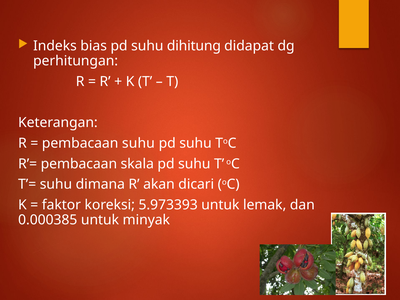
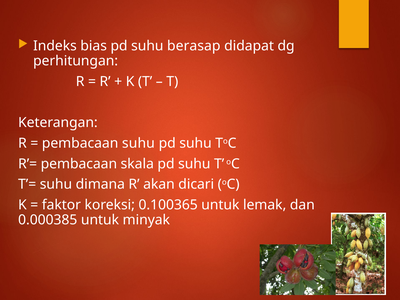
dihitung: dihitung -> berasap (194, 46)
5.973393: 5.973393 -> 0.100365 (168, 205)
